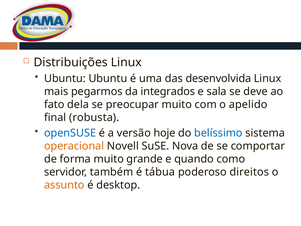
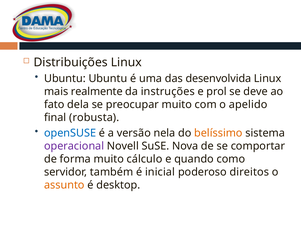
pegarmos: pegarmos -> realmente (97, 91)
integrados: integrados -> instruções (168, 91)
sala: sala -> prol (217, 91)
hoje: hoje -> nela (164, 133)
belíssimo colour: blue -> orange (218, 133)
operacional colour: orange -> purple (74, 146)
grande: grande -> cálculo (145, 159)
tábua: tábua -> inicial (160, 172)
